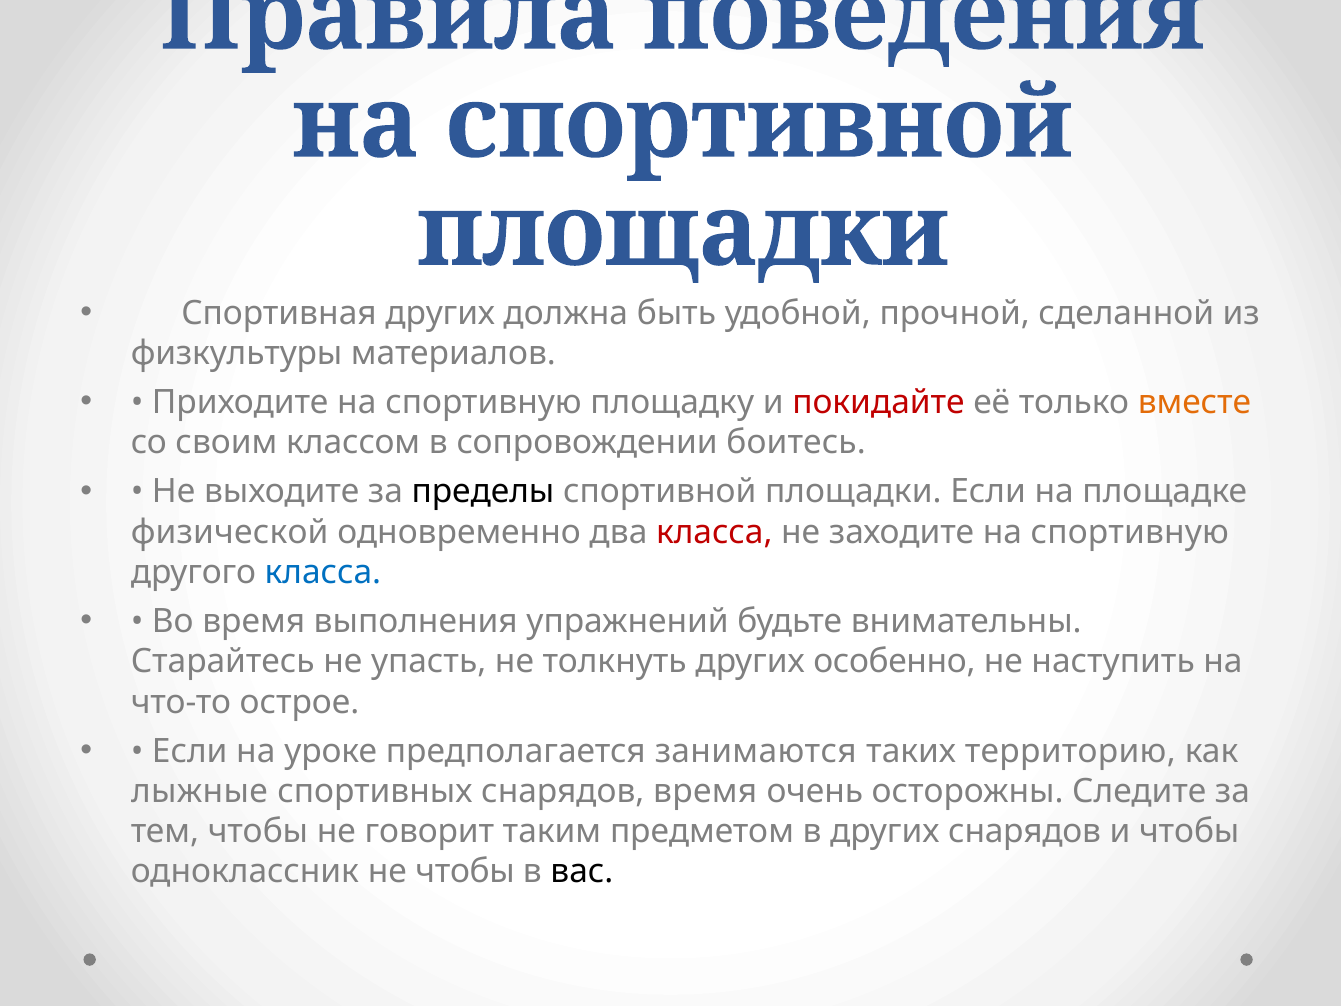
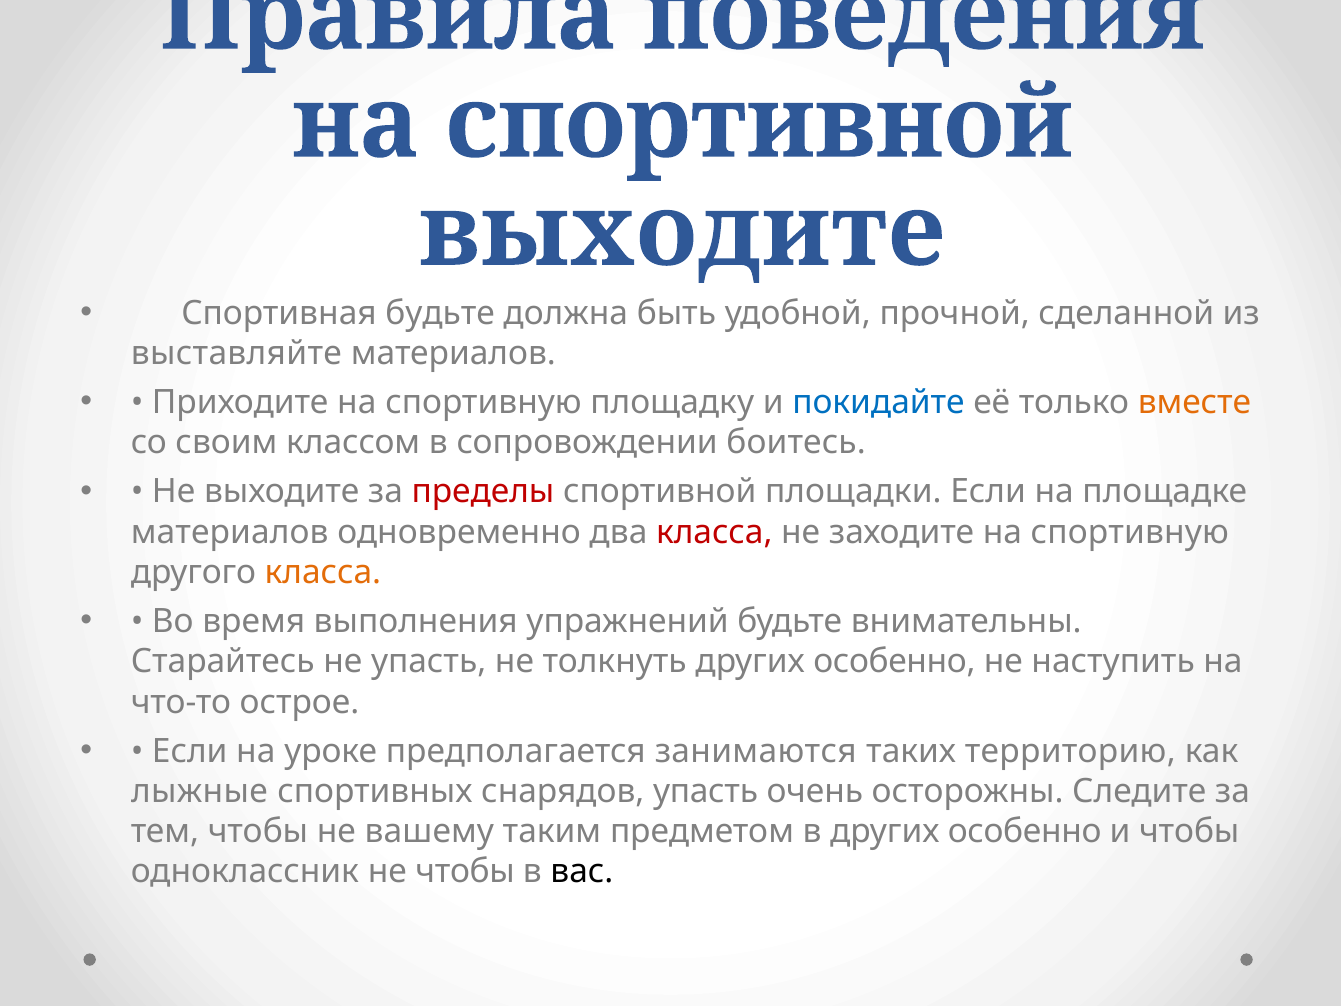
площадки: площадки -> выходите (682, 232)
Спортивная других: других -> будьте (440, 313)
физкультуры: физкультуры -> выставляйте (236, 353)
покидайте colour: red -> blue (879, 402)
пределы colour: black -> red (483, 492)
физической: физической -> материалов (230, 532)
класса colour: blue -> orange (323, 572)
снарядов время: время -> упасть (706, 791)
говорит: говорит -> вашему (429, 831)
в других снарядов: снарядов -> особенно (1025, 831)
